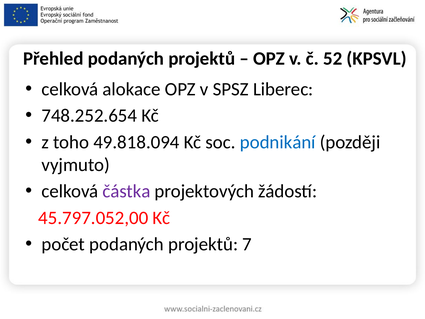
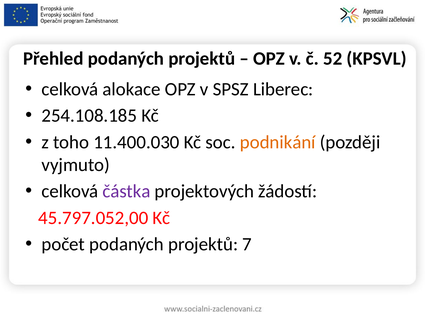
748.252.654: 748.252.654 -> 254.108.185 (89, 116)
49.818.094: 49.818.094 -> 11.400.030 (136, 142)
podnikání colour: blue -> orange (278, 142)
